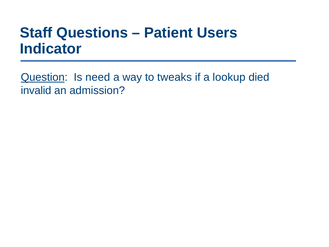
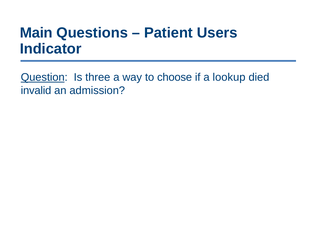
Staff: Staff -> Main (36, 33)
need: need -> three (98, 77)
tweaks: tweaks -> choose (175, 77)
